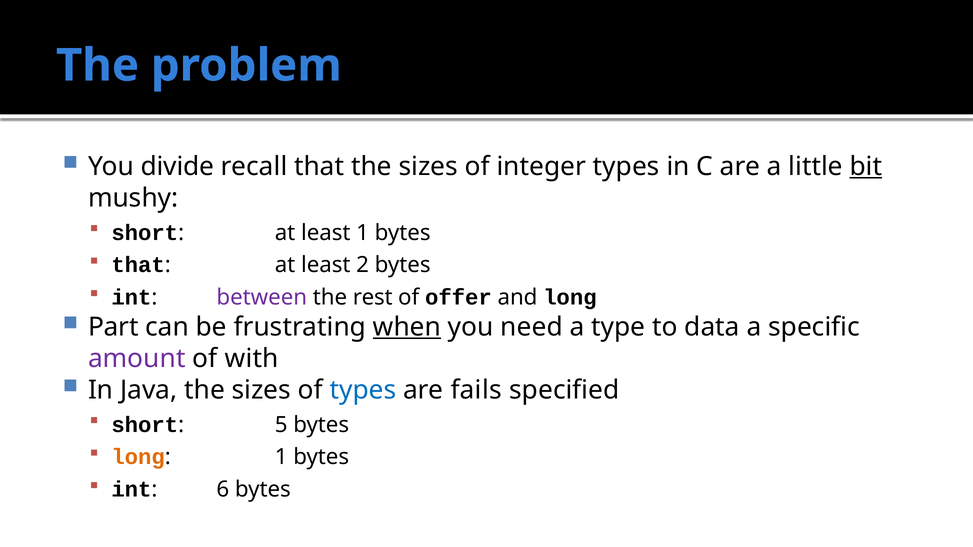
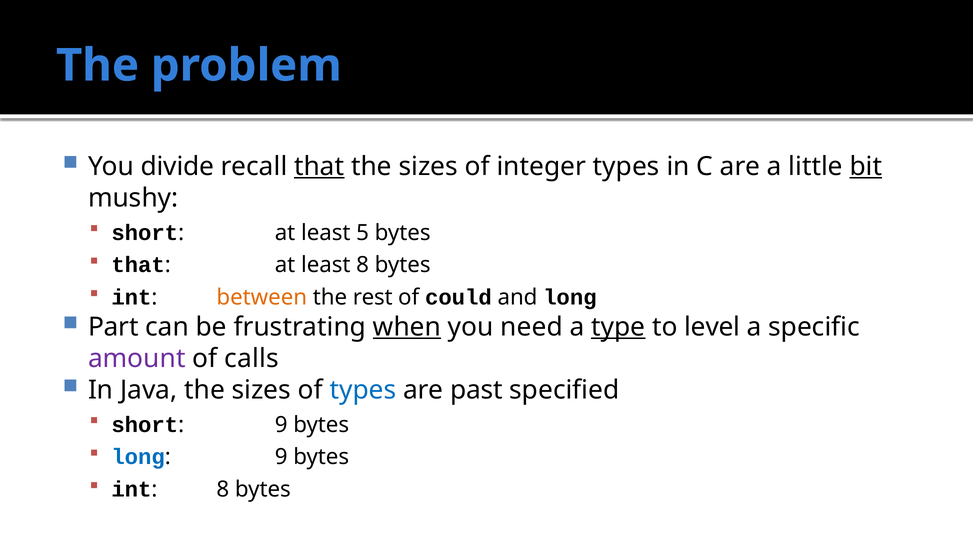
that underline: none -> present (319, 167)
least 1: 1 -> 5 (363, 233)
least 2: 2 -> 8 (363, 265)
between colour: purple -> orange (262, 298)
offer: offer -> could (458, 298)
type underline: none -> present (618, 327)
data: data -> level (712, 327)
with: with -> calls (252, 359)
fails: fails -> past (476, 390)
5: 5 -> 9 (281, 425)
long colour: orange -> blue (138, 457)
1: 1 -> 9 (281, 457)
6: 6 -> 8 (223, 490)
